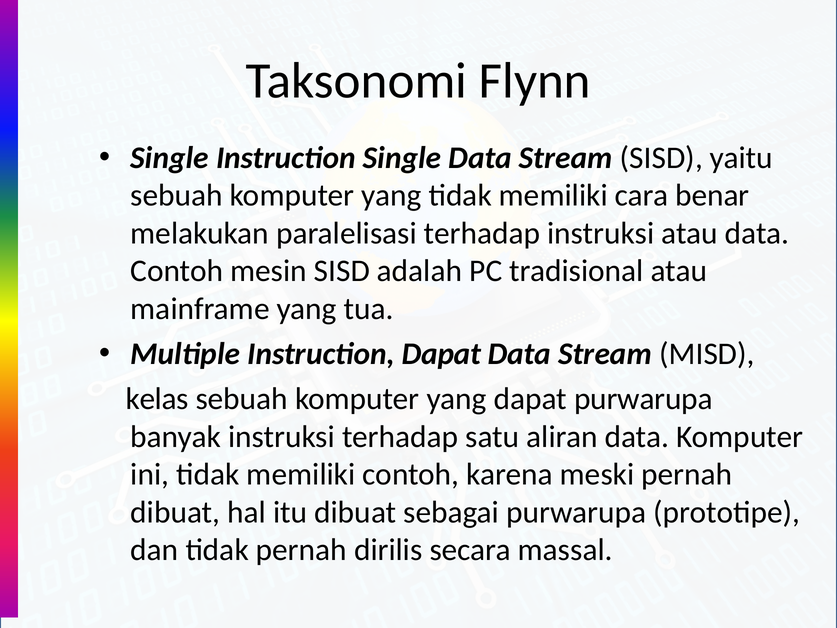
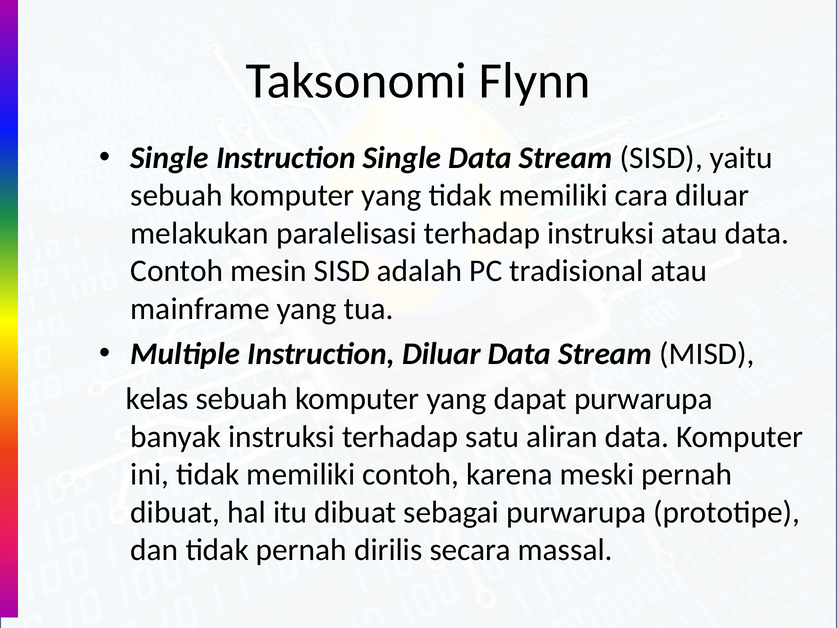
cara benar: benar -> diluar (712, 195)
Instruction Dapat: Dapat -> Diluar (441, 354)
